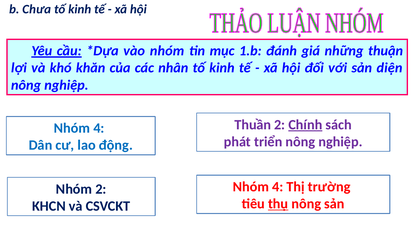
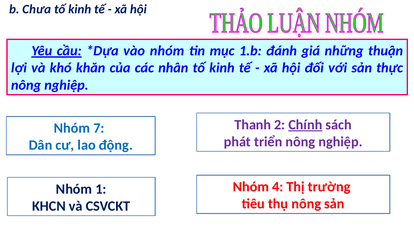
diện: diện -> thực (390, 68)
Thuần: Thuần -> Thanh (253, 125)
4: 4 -> 7 (99, 128)
Nhóm 2: 2 -> 1 (101, 189)
thụ underline: present -> none (278, 204)
